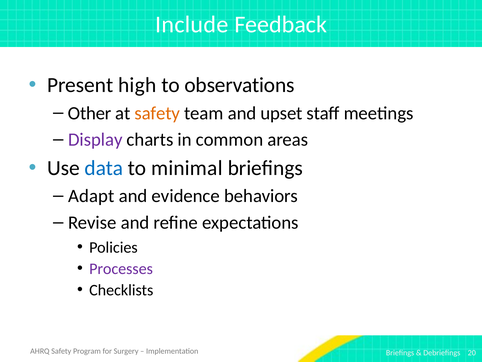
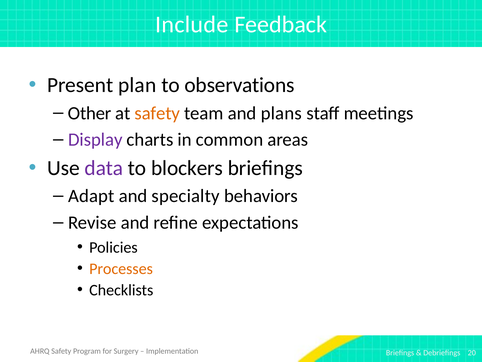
high: high -> plan (137, 85)
upset: upset -> plans (281, 113)
data colour: blue -> purple (104, 168)
minimal: minimal -> blockers (187, 168)
evidence: evidence -> specialty (186, 196)
Processes colour: purple -> orange (121, 268)
